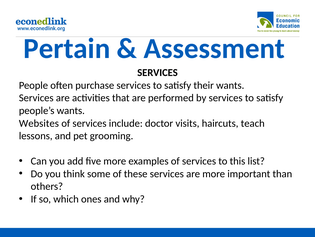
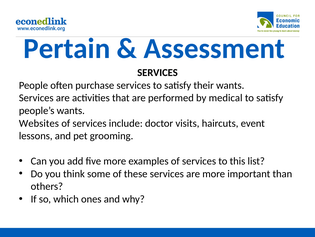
by services: services -> medical (226, 98)
teach: teach -> event (253, 123)
